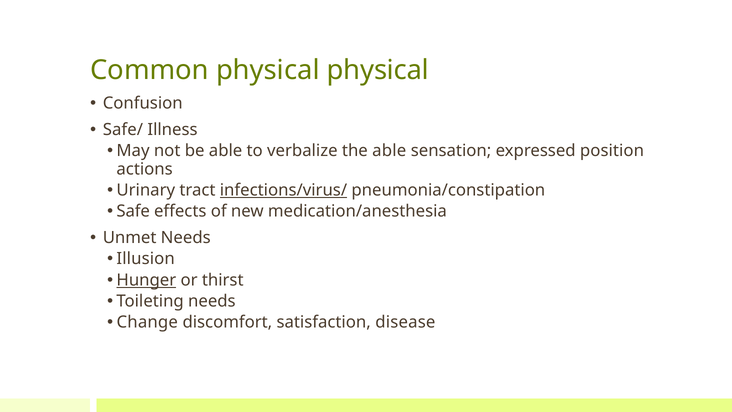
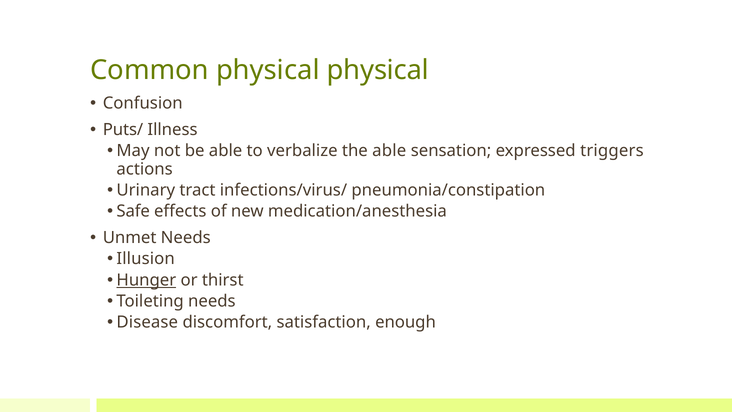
Safe/: Safe/ -> Puts/ (123, 130)
position: position -> triggers (612, 151)
infections/virus/ underline: present -> none (283, 190)
Change: Change -> Disease (147, 322)
disease: disease -> enough (406, 322)
